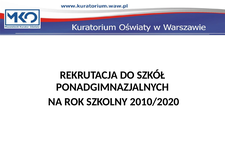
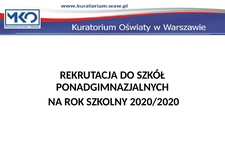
2010/2020: 2010/2020 -> 2020/2020 (155, 101)
